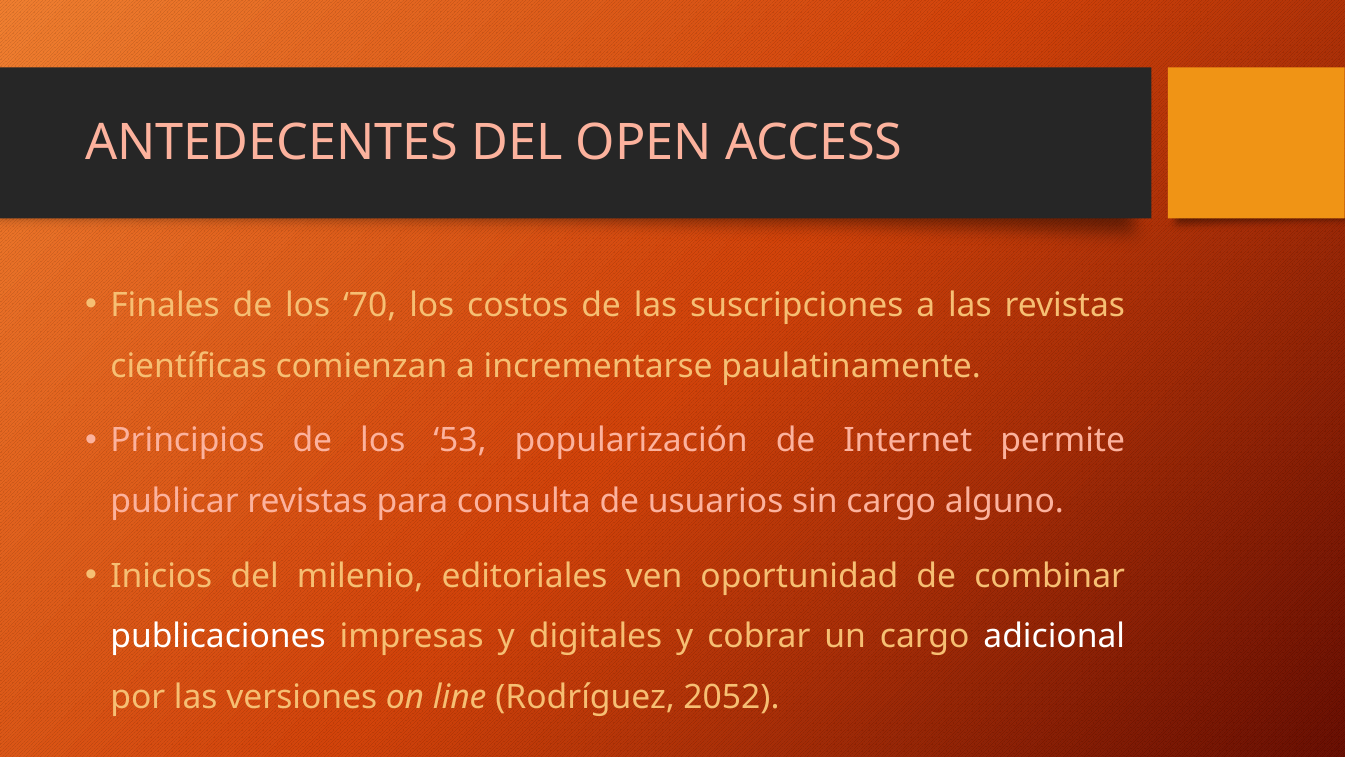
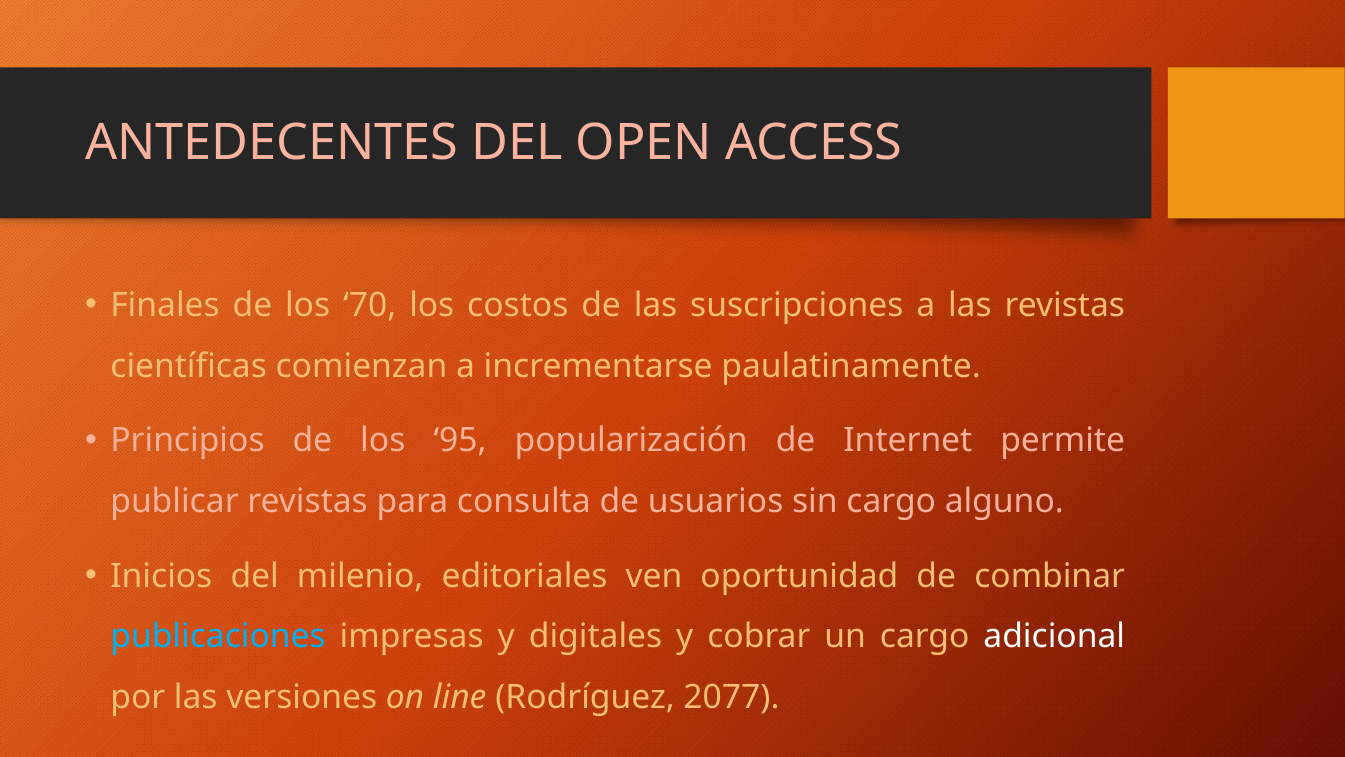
53: 53 -> 95 (460, 441)
publicaciones colour: white -> light blue (218, 636)
2052: 2052 -> 2077 (732, 697)
